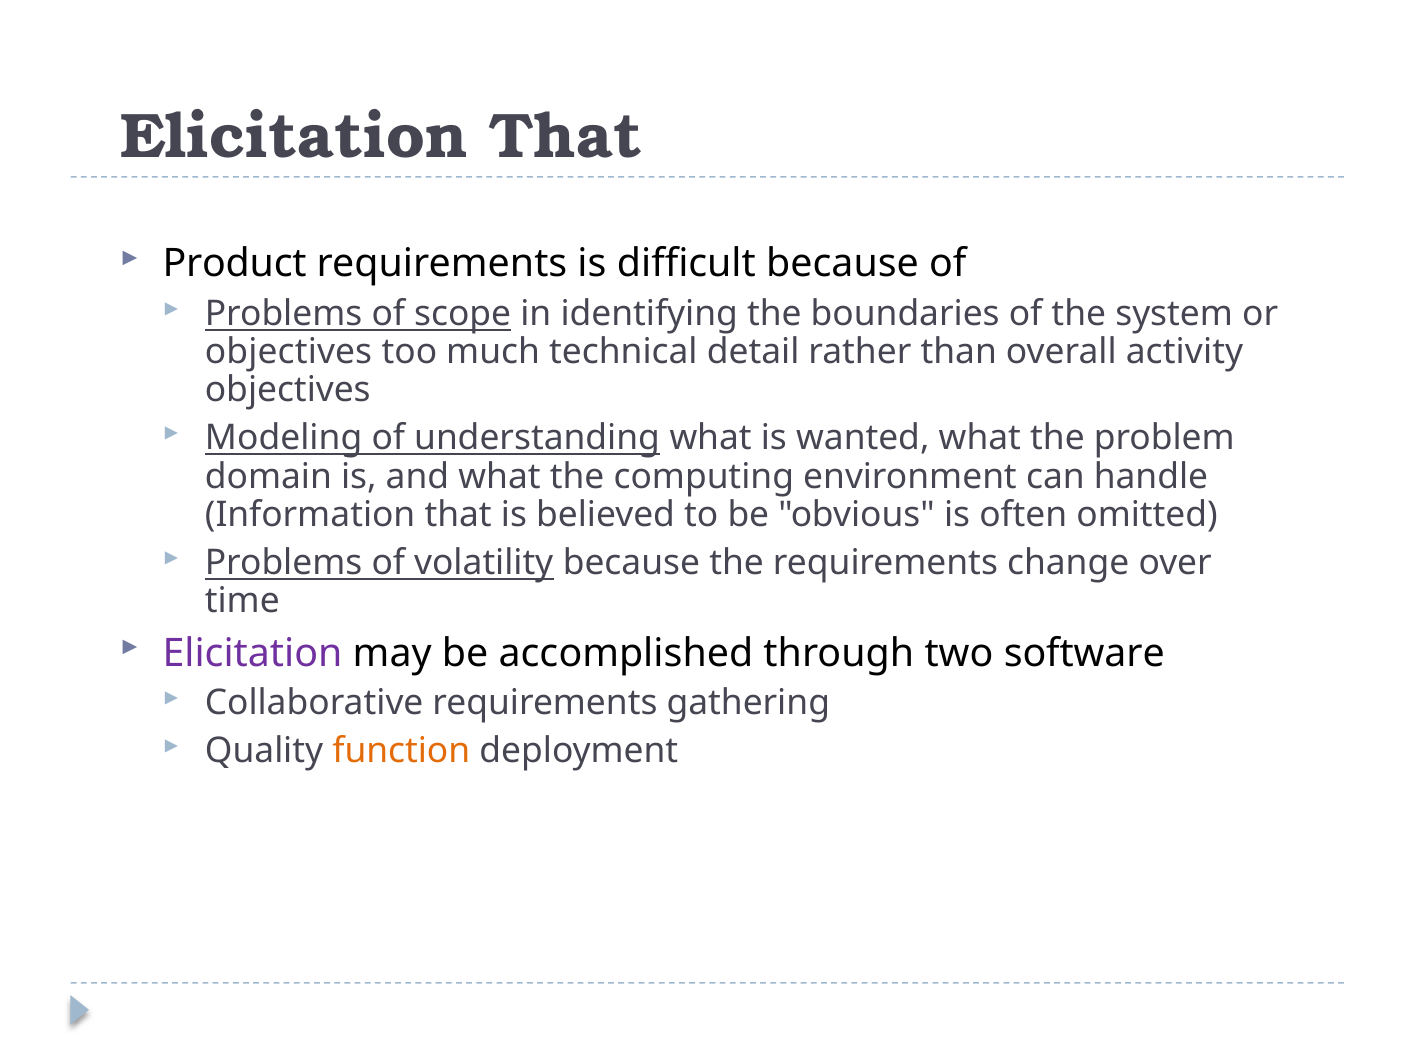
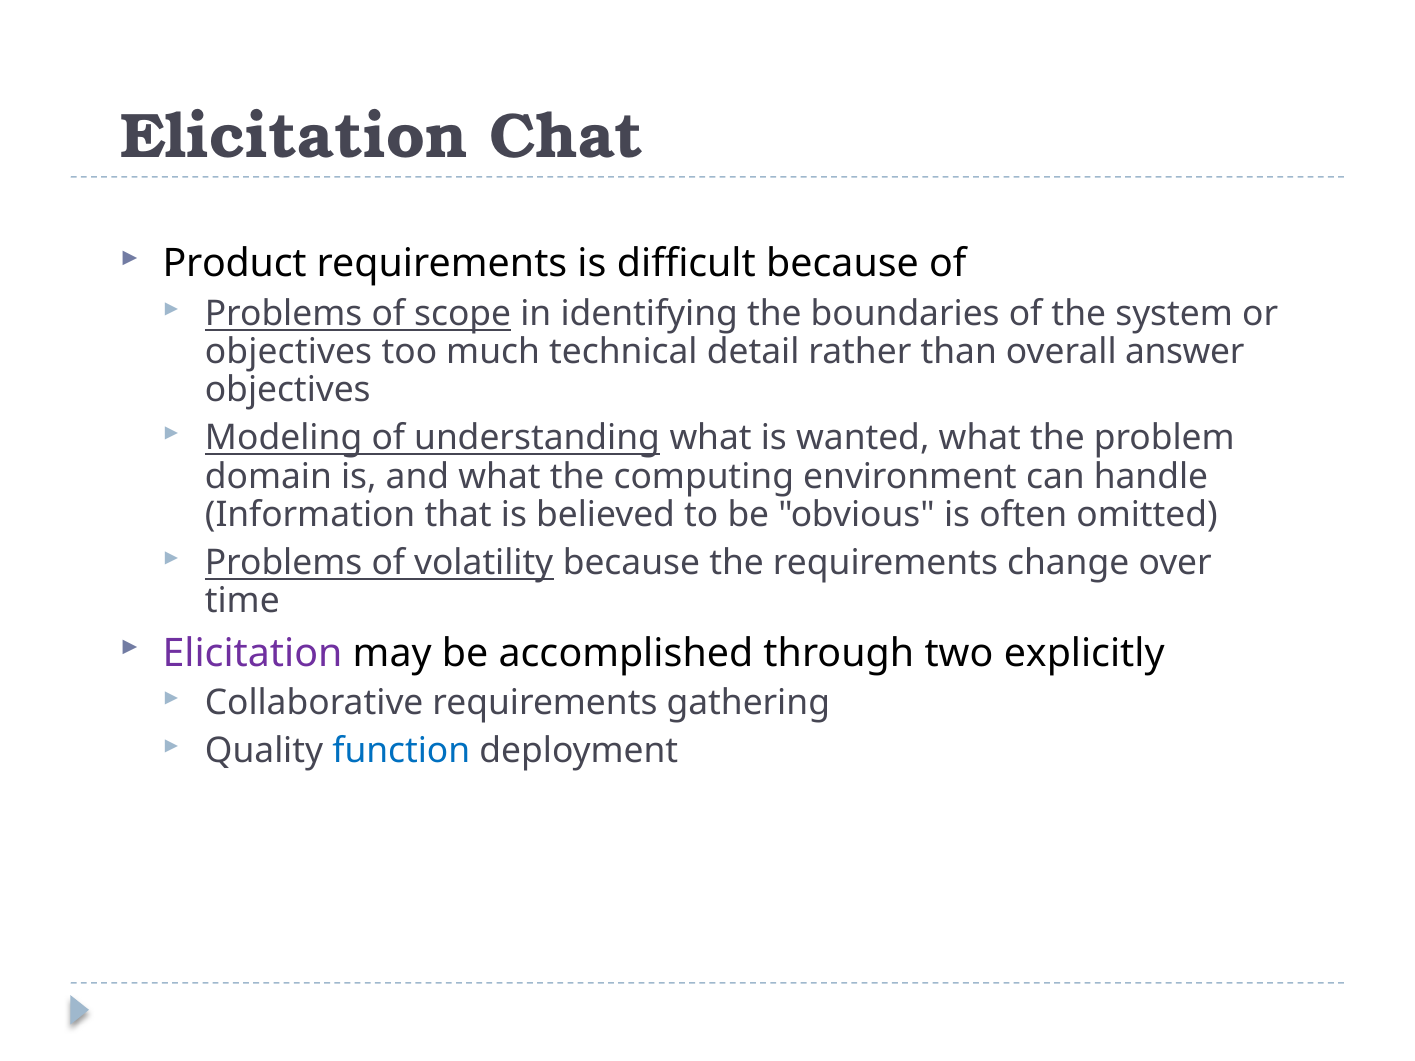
Elicitation That: That -> Chat (566, 137)
activity: activity -> answer (1185, 352)
software: software -> explicitly (1084, 653)
function colour: orange -> blue (401, 751)
